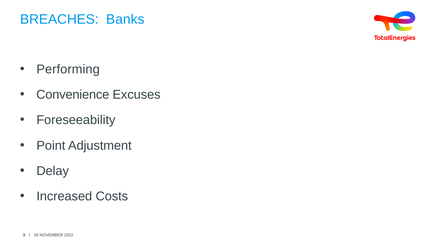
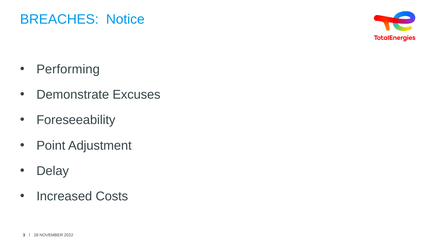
Banks: Banks -> Notice (125, 19)
Convenience: Convenience -> Demonstrate (73, 95)
